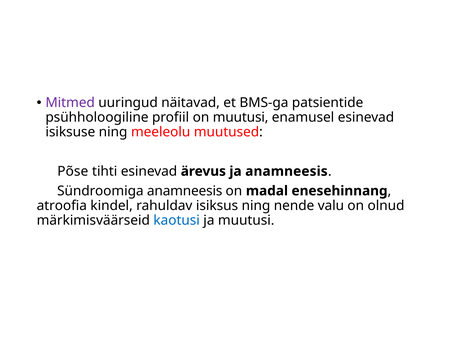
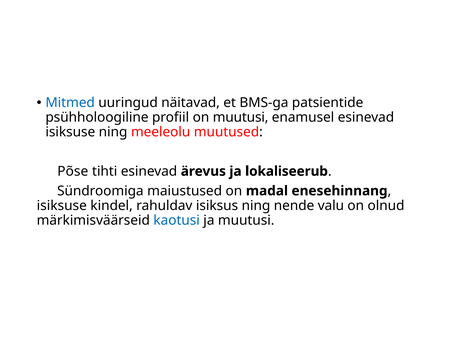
Mitmed colour: purple -> blue (70, 103)
ja anamneesis: anamneesis -> lokaliseerub (287, 171)
Sündroomiga anamneesis: anamneesis -> maiustused (185, 191)
atroofia: atroofia -> isiksuse (62, 205)
